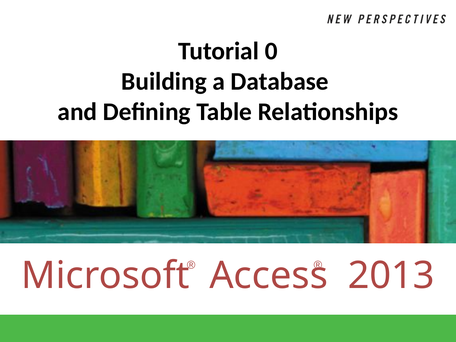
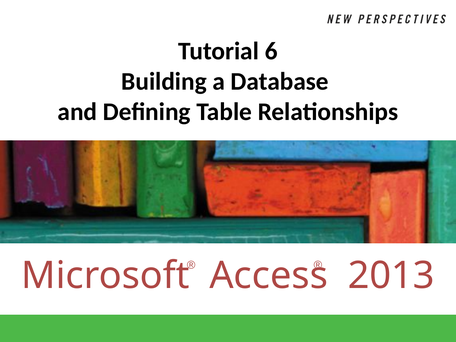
0: 0 -> 6 (271, 51)
